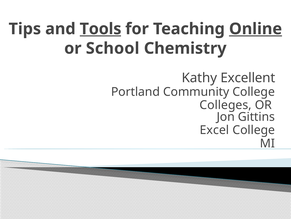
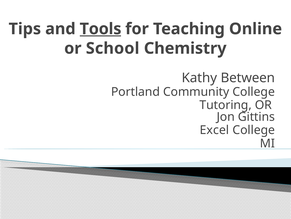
Online underline: present -> none (256, 29)
Excellent: Excellent -> Between (248, 78)
Colleges: Colleges -> Tutoring (226, 105)
